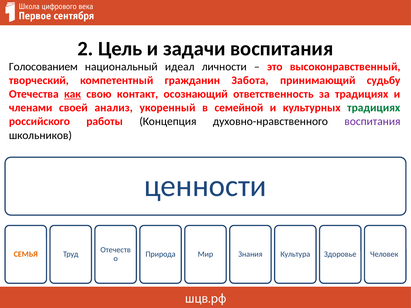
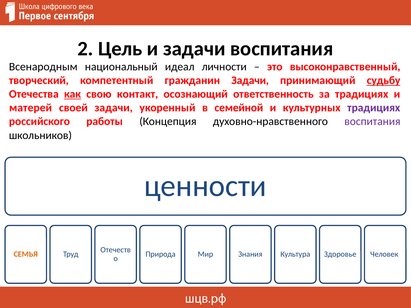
Голосованием: Голосованием -> Всенародным (43, 67)
гражданин Забота: Забота -> Задачи (250, 80)
судьбу underline: none -> present (384, 80)
членами: членами -> матерей (31, 108)
своей анализ: анализ -> задачи (114, 108)
традициях colour: green -> purple (374, 108)
